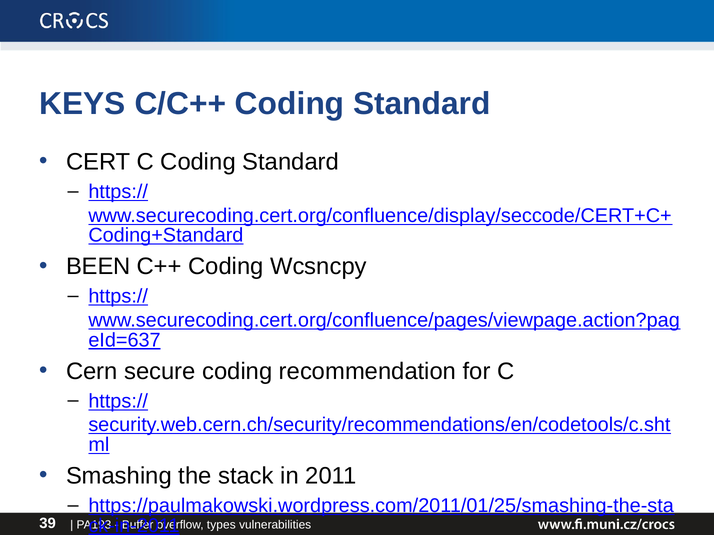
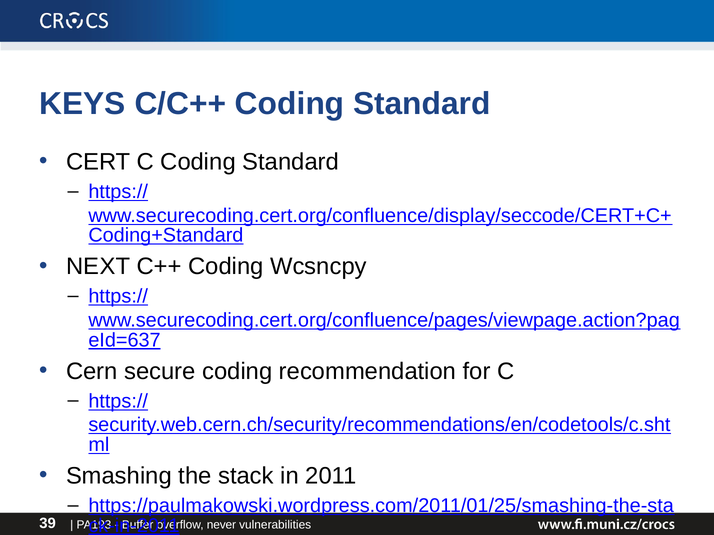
BEEN: BEEN -> NEXT (98, 267)
types: types -> never (221, 525)
